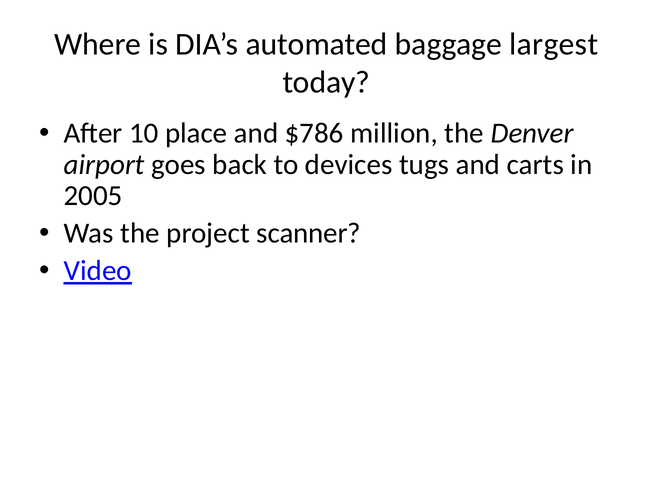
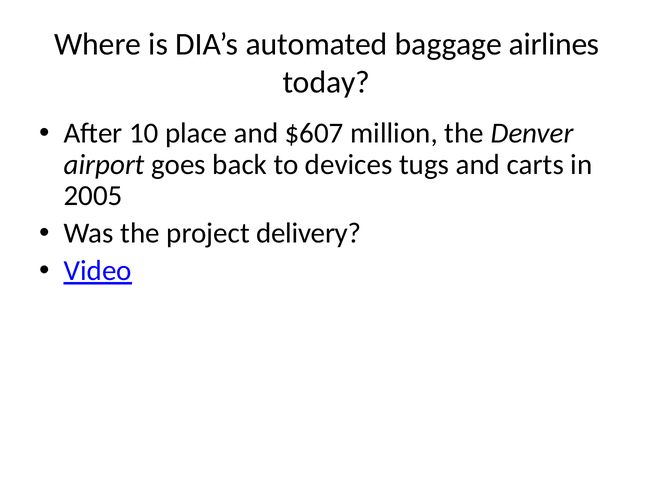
largest: largest -> airlines (554, 44)
$786: $786 -> $607 (314, 133)
scanner: scanner -> delivery (309, 233)
